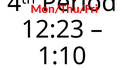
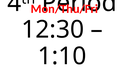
12:23: 12:23 -> 12:30 (53, 29)
